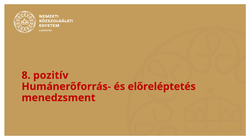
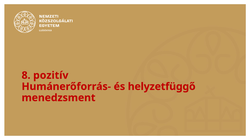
előreléptetés: előreléptetés -> helyzetfüggő (162, 87)
